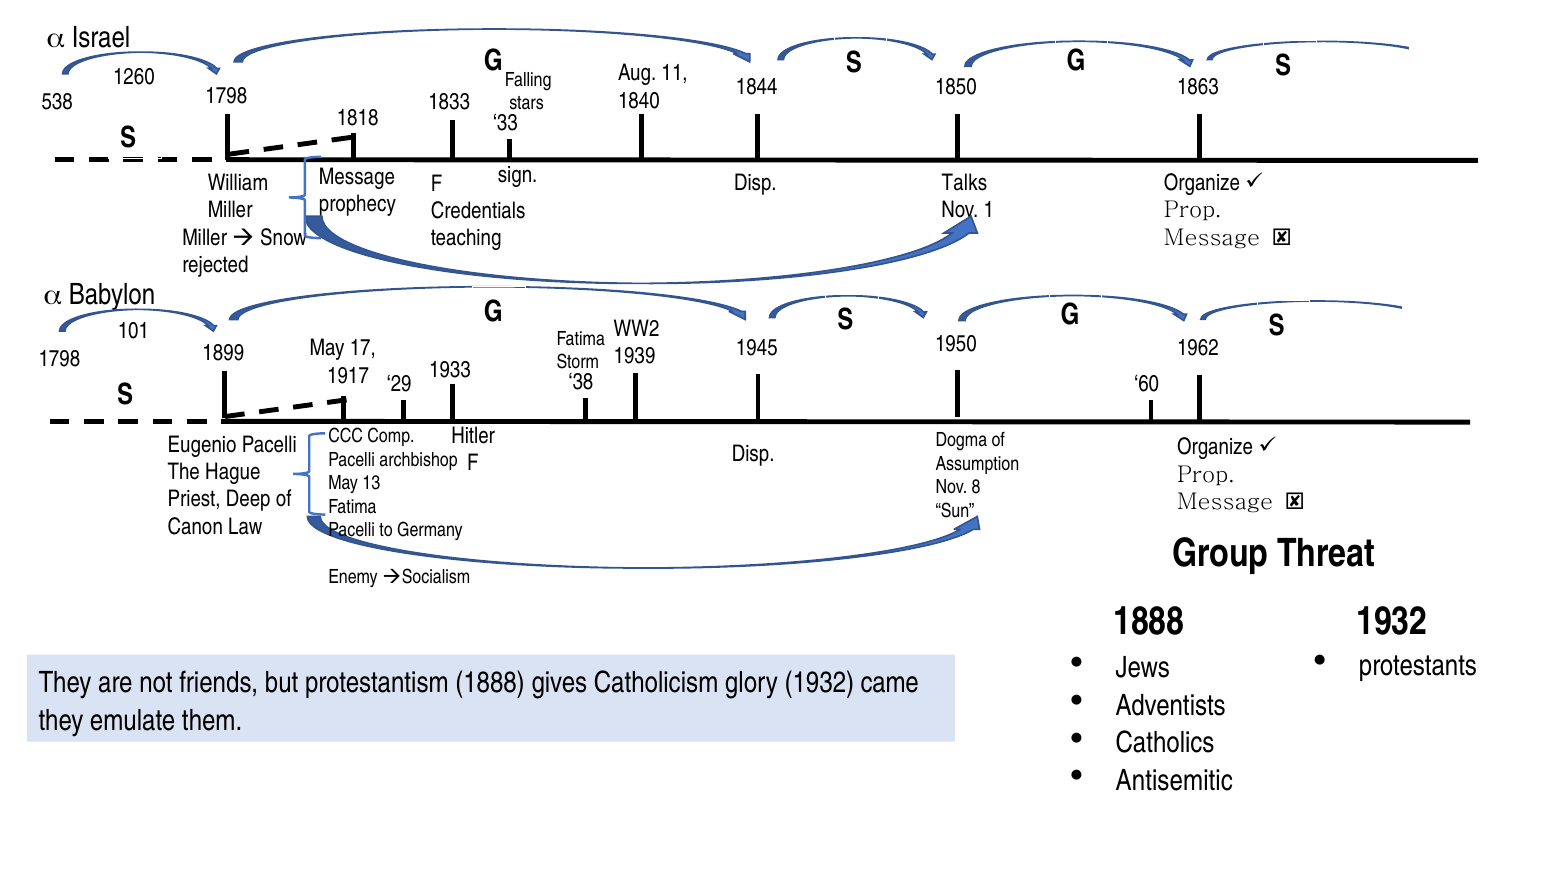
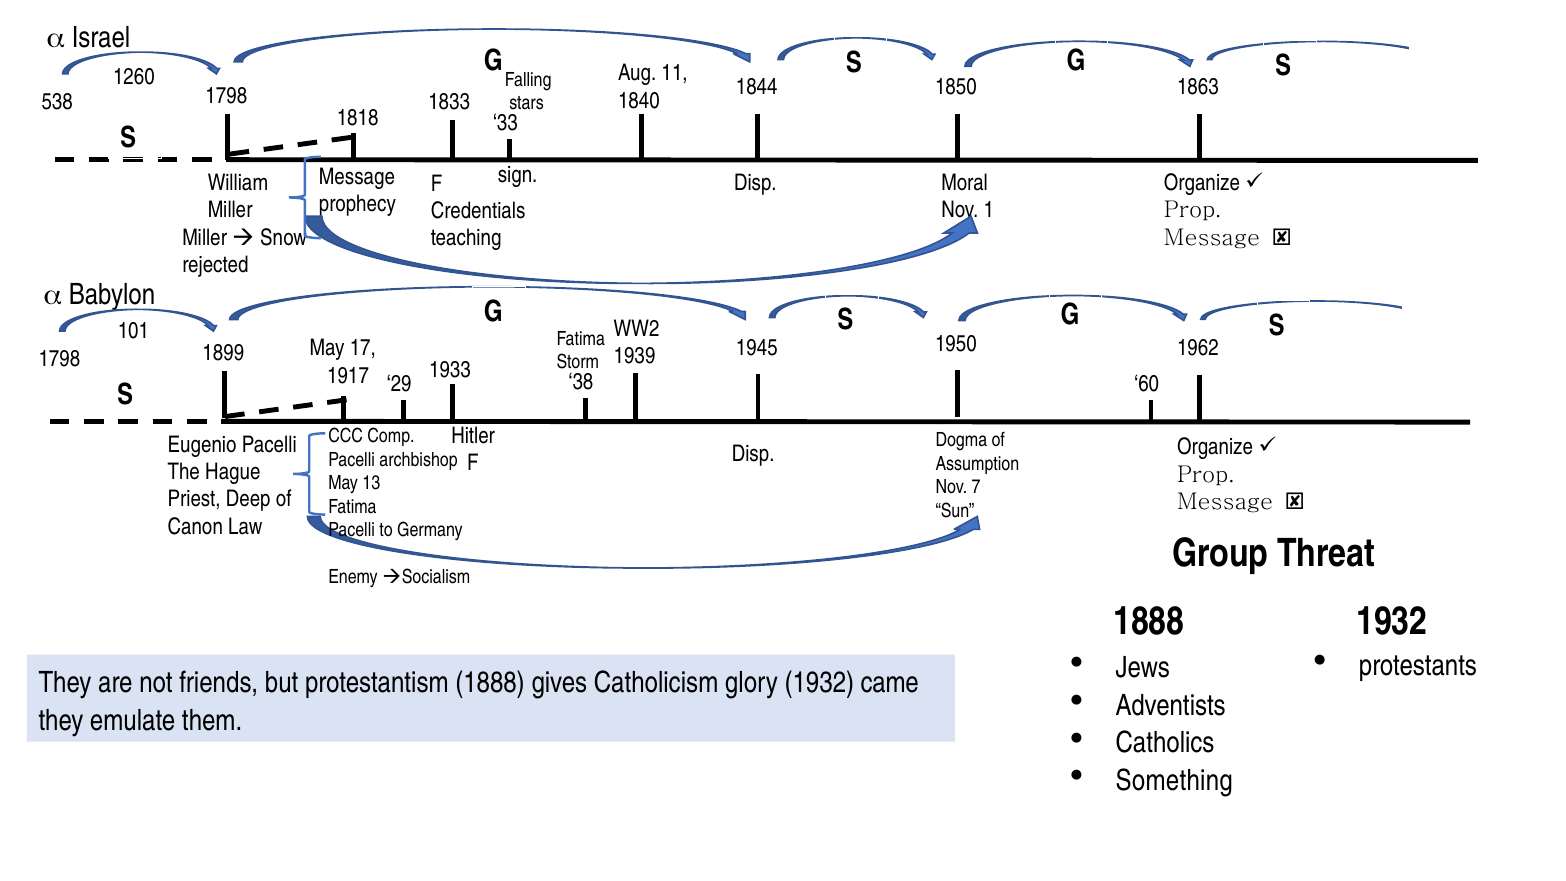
Talks: Talks -> Moral (965, 183)
8: 8 -> 7 (976, 487)
Antisemitic: Antisemitic -> Something (1174, 781)
